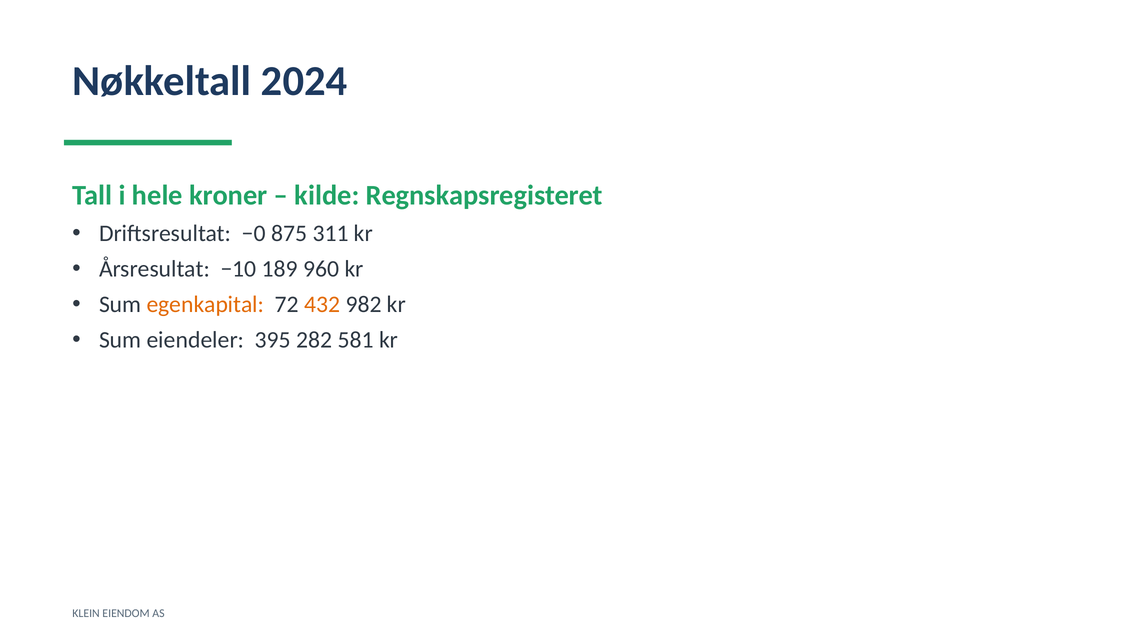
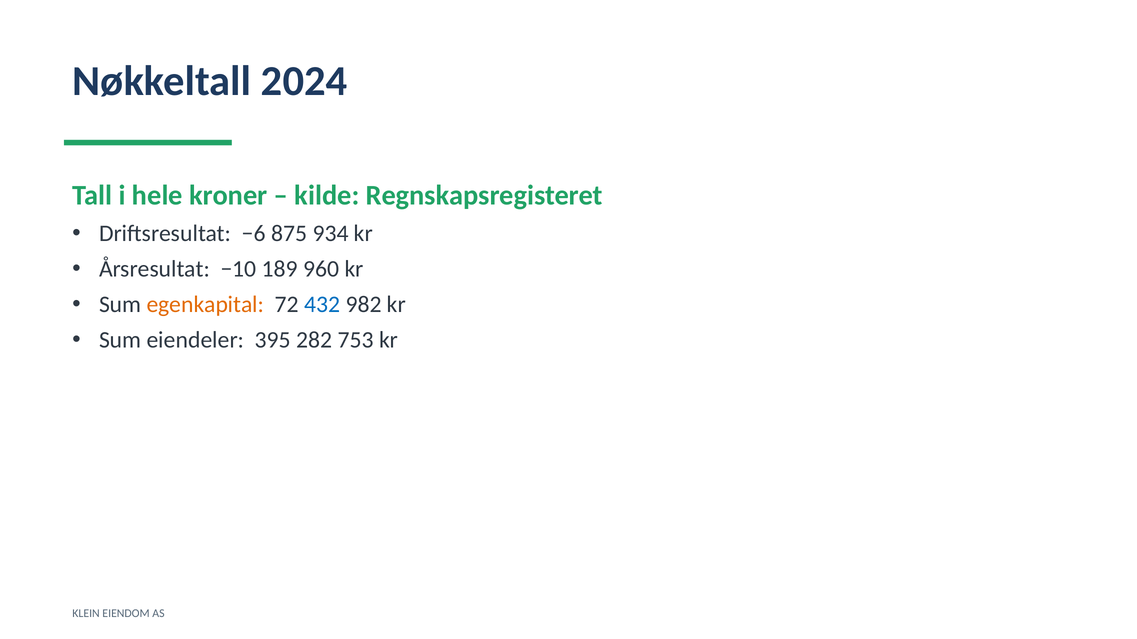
−0: −0 -> −6 (254, 234)
311: 311 -> 934 (331, 234)
432 colour: orange -> blue (322, 305)
581: 581 -> 753 (356, 340)
